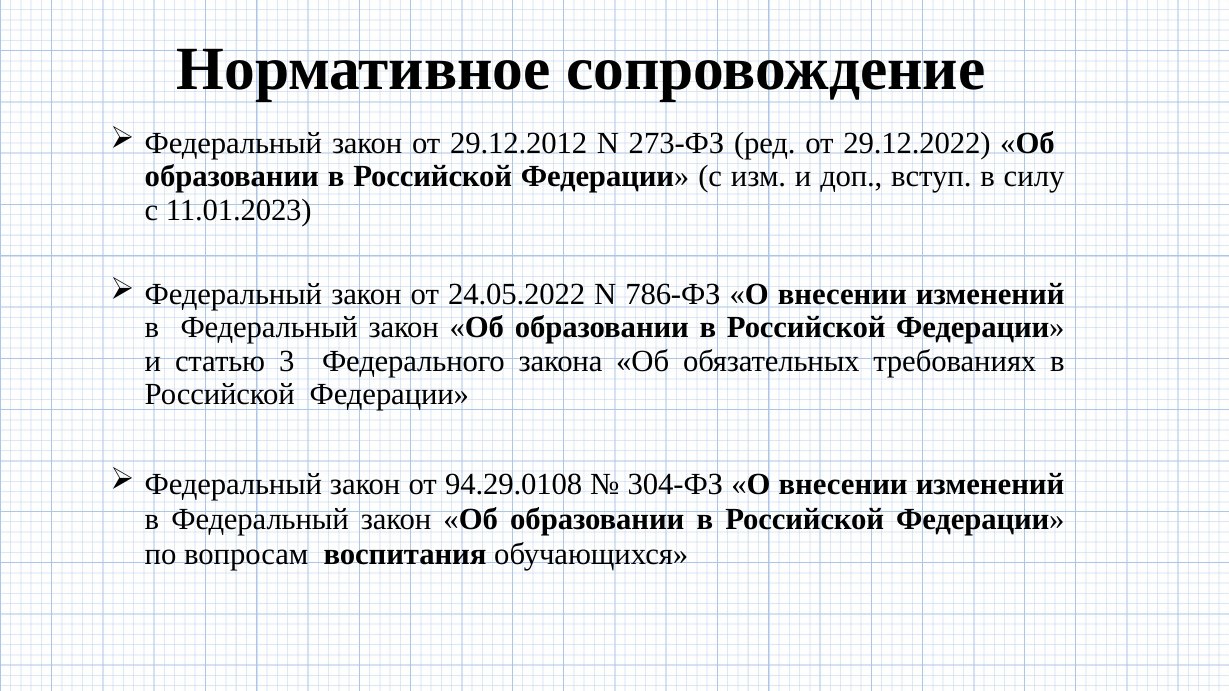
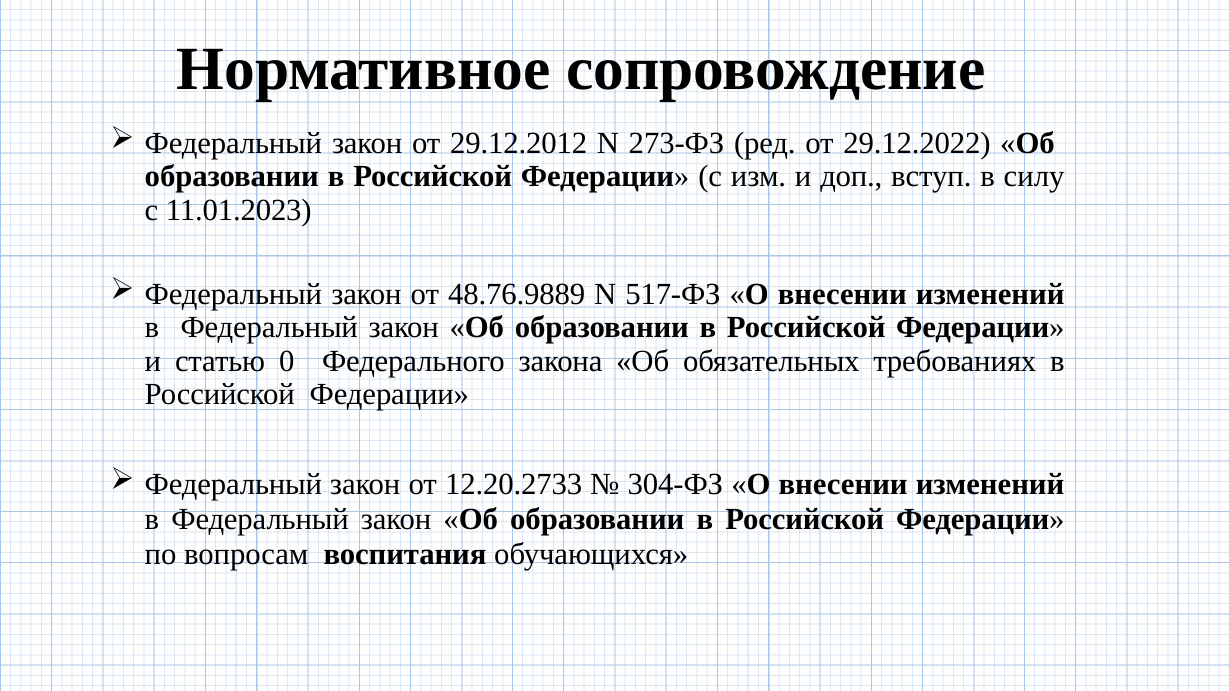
24.05.2022: 24.05.2022 -> 48.76.9889 (517, 295)
786-ФЗ: 786-ФЗ -> 517-ФЗ (673, 295)
3: 3 -> 0 (287, 361)
94.29.0108: 94.29.0108 -> 12.20.2733 (514, 484)
